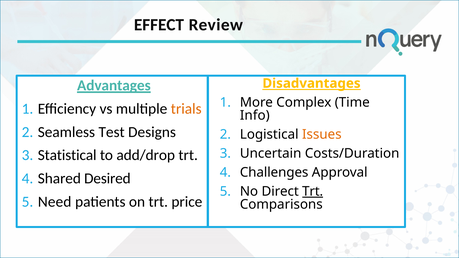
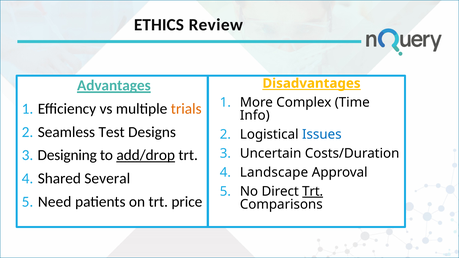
EFFECT: EFFECT -> ETHICS (159, 25)
Issues colour: orange -> blue (322, 135)
Statistical: Statistical -> Designing (67, 155)
add/drop underline: none -> present (146, 155)
Challenges: Challenges -> Landscape (274, 173)
Desired: Desired -> Several (107, 179)
